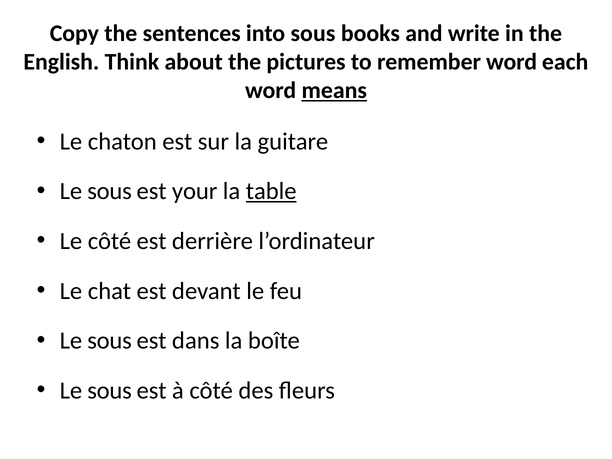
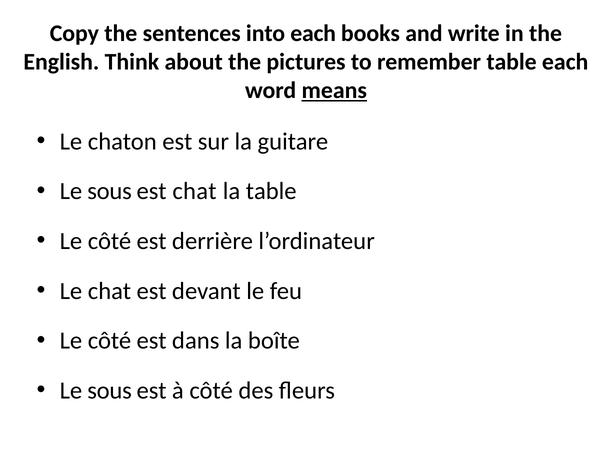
into sous: sous -> each (313, 33)
remember word: word -> table (512, 62)
est your: your -> chat (194, 191)
table underline: present -> none (271, 191)
sous: sous -> côté (109, 341)
